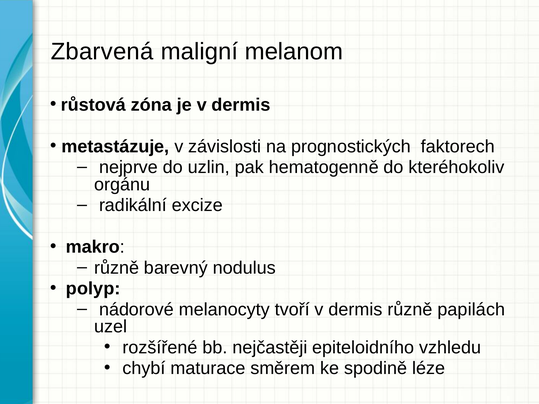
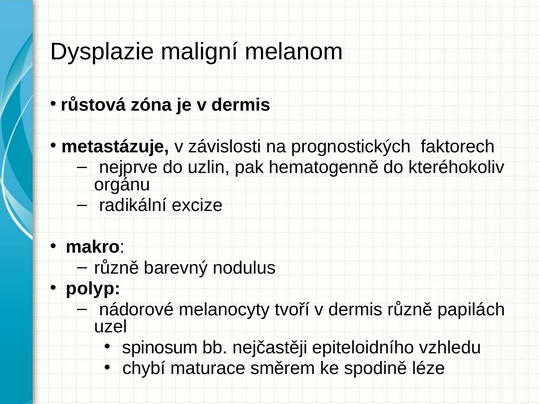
Zbarvená: Zbarvená -> Dysplazie (102, 52)
rozšířené: rozšířené -> spinosum (160, 348)
